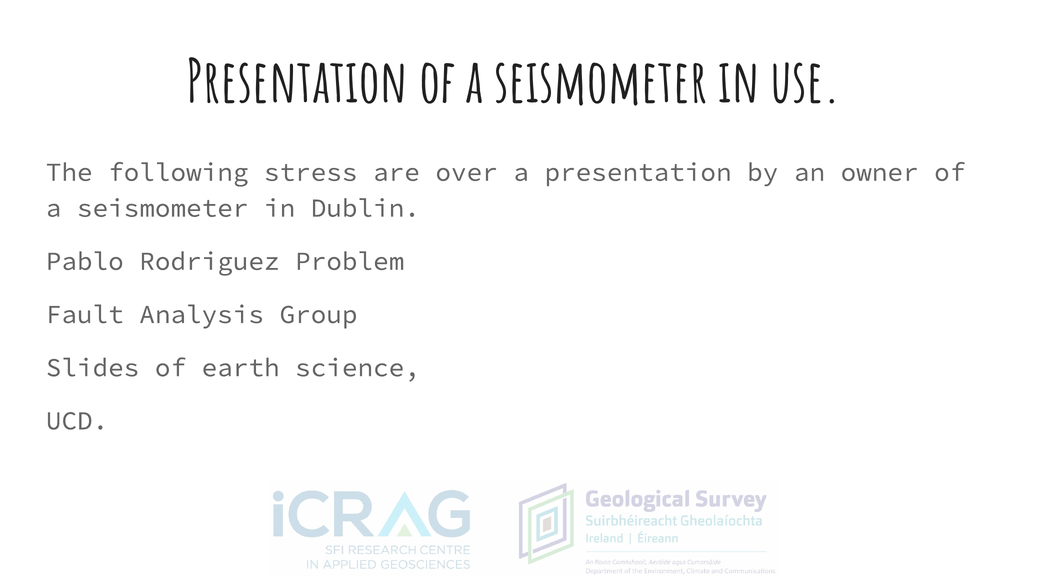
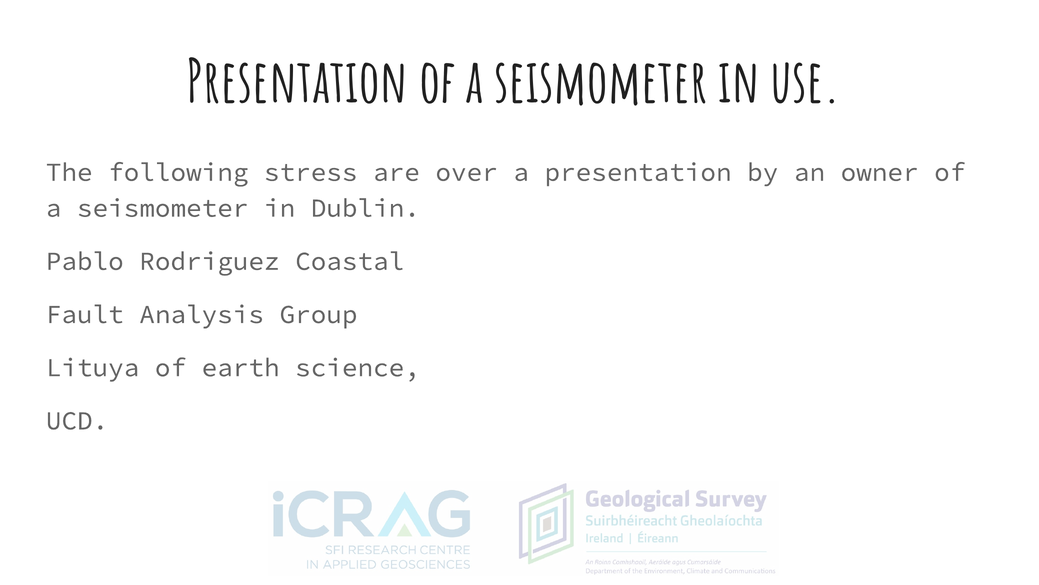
Problem: Problem -> Coastal (350, 261)
Slides: Slides -> Lituya (93, 367)
